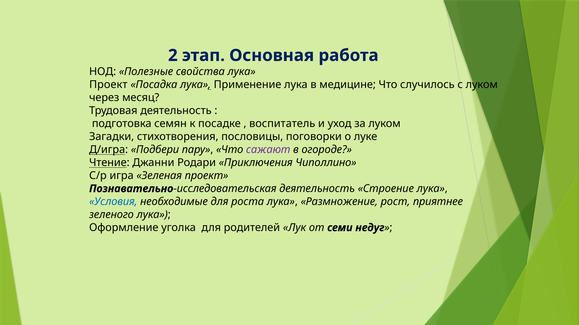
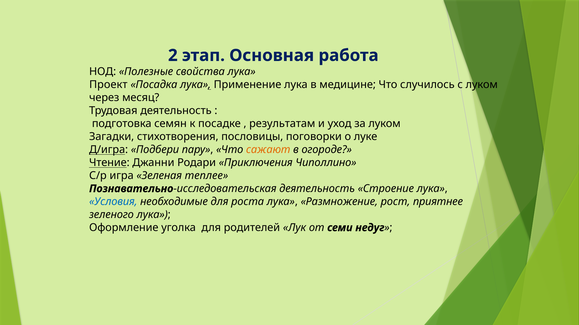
воспитатель: воспитатель -> результатам (282, 124)
сажают colour: purple -> orange (268, 150)
Зеленая проект: проект -> теплее (206, 176)
